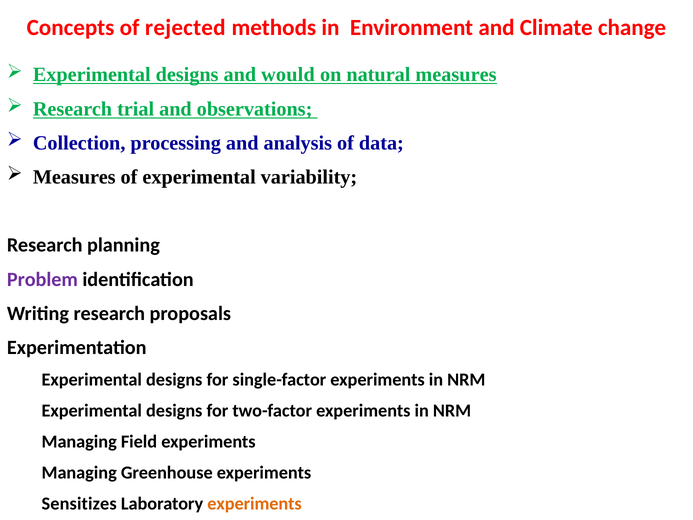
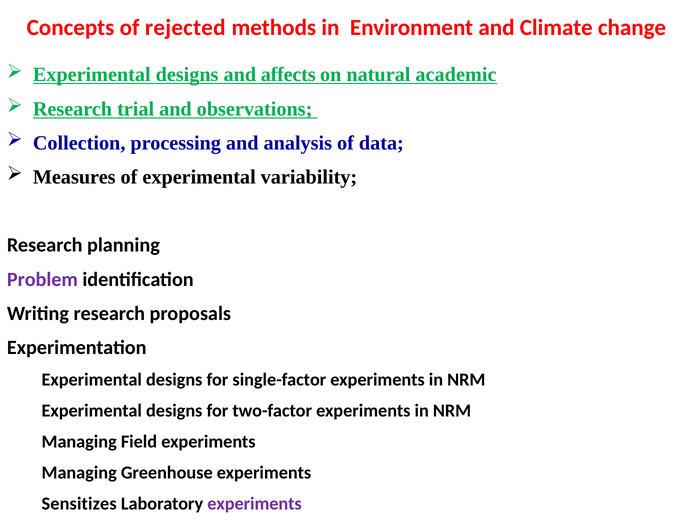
would: would -> affects (288, 75)
natural measures: measures -> academic (456, 75)
experiments colour: orange -> purple (255, 503)
